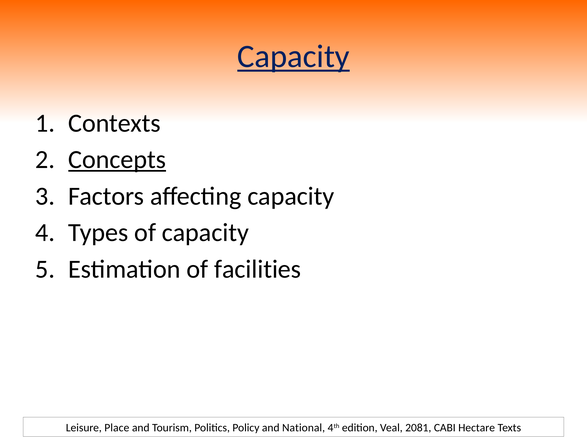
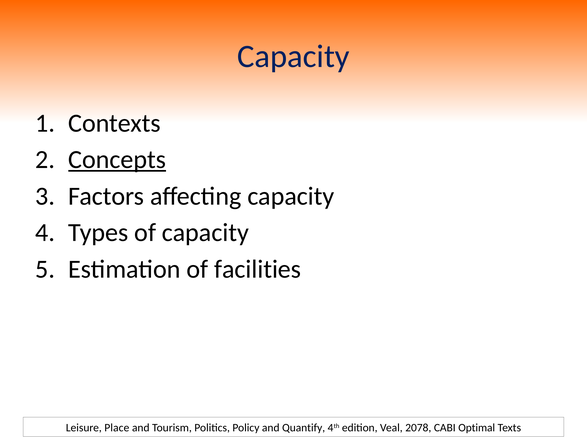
Capacity underline: present -> none (293, 57)
National: National -> Quantify (304, 428)
2081: 2081 -> 2078 (418, 428)
Hectare: Hectare -> Optimal (477, 428)
